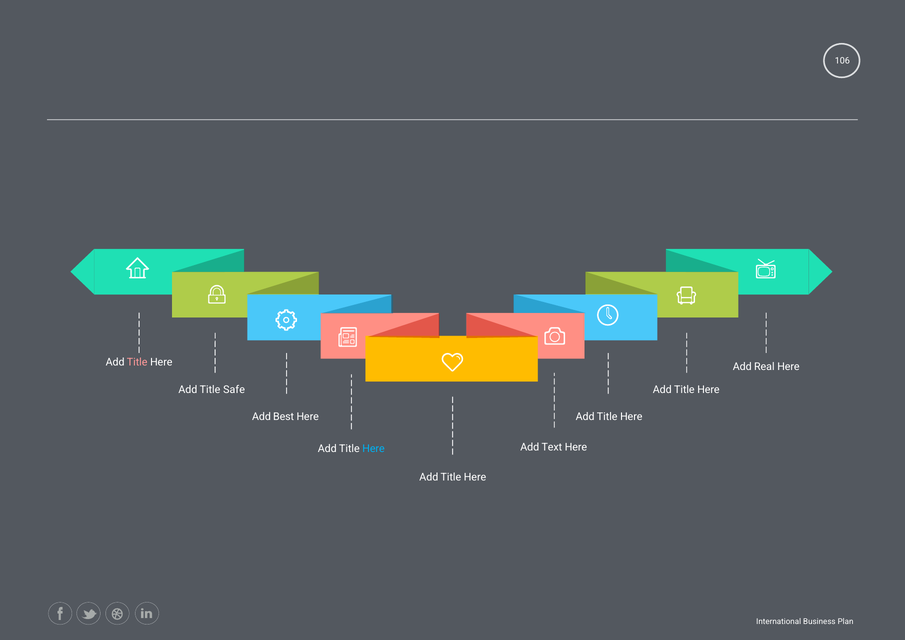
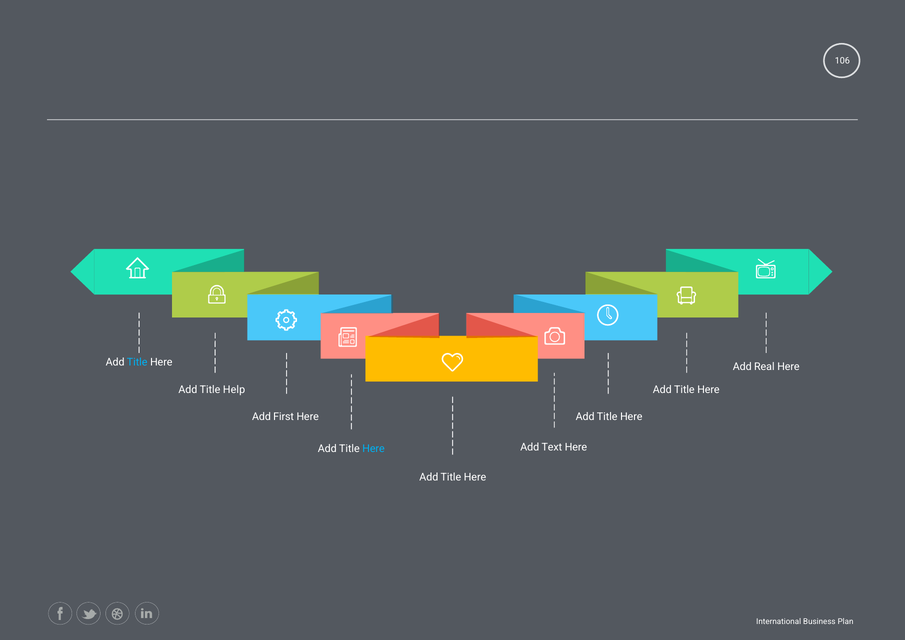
Title colour: pink -> light blue (137, 362)
Safe: Safe -> Help (234, 390)
Best: Best -> First (284, 416)
